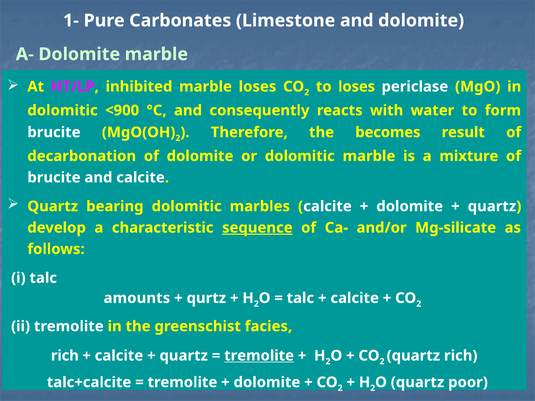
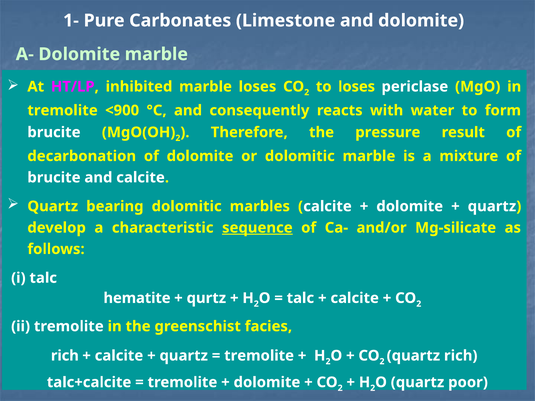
dolomitic: dolomitic -> tremolite (63, 110)
becomes: becomes -> pressure (388, 132)
amounts: amounts -> hematite (137, 298)
tremolite underline: present -> none (259, 356)
